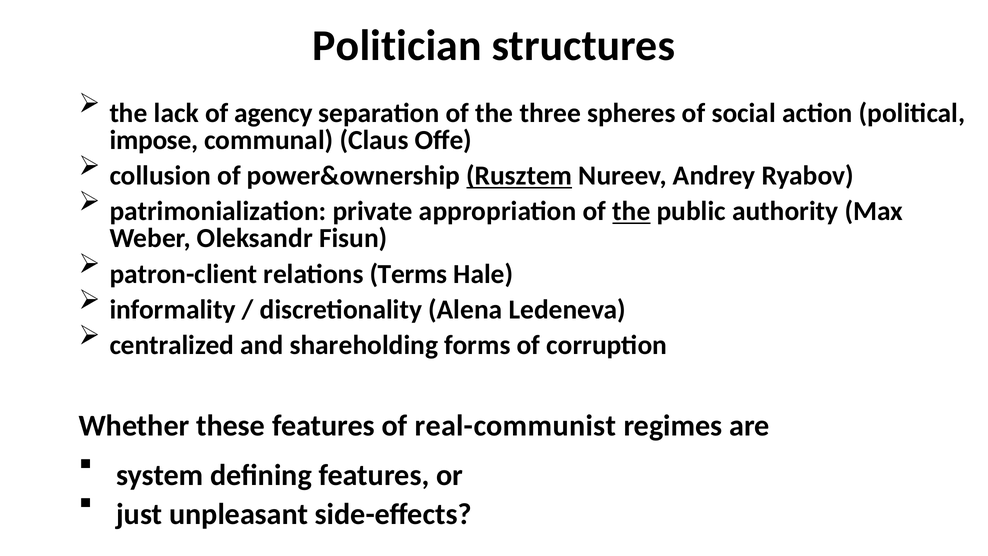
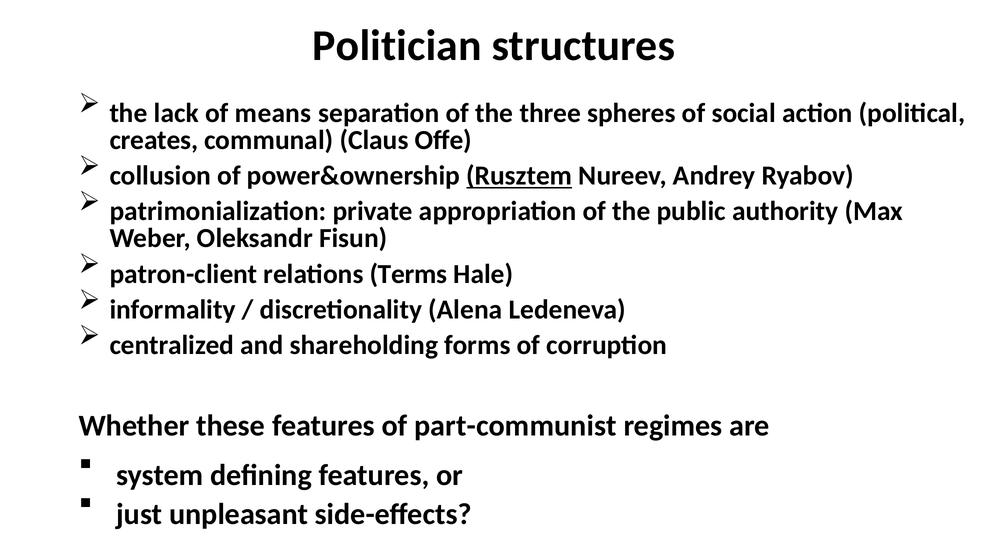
agency: agency -> means (273, 113)
impose: impose -> creates (154, 140)
the underline: present -> none (631, 211)
real-communist: real-communist -> part-communist (515, 426)
